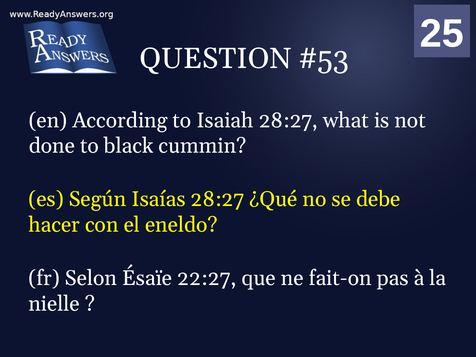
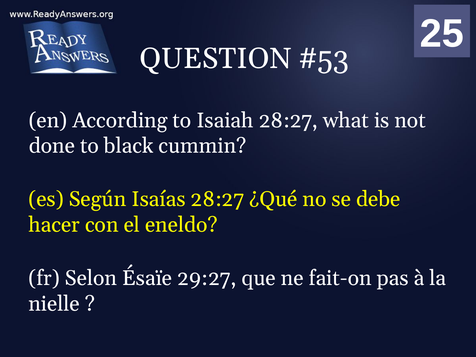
22:27: 22:27 -> 29:27 (207, 278)
